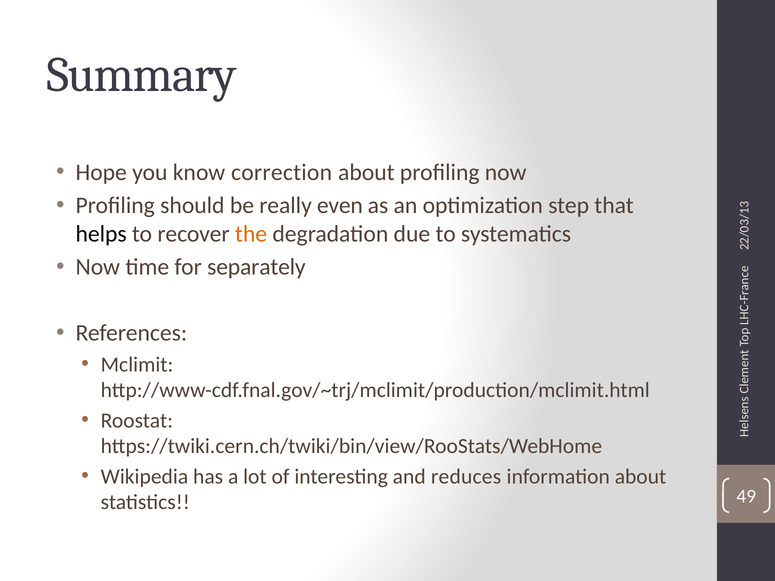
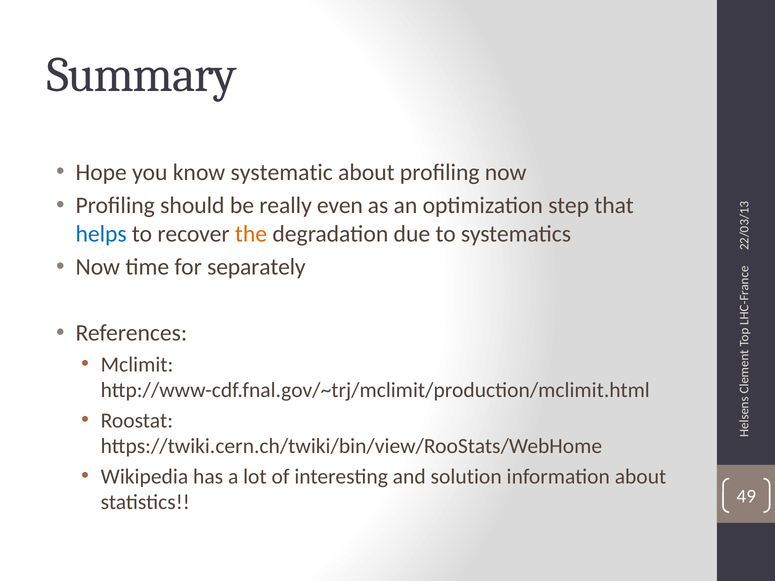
correction: correction -> systematic (282, 172)
helps colour: black -> blue (101, 234)
reduces: reduces -> solution (466, 477)
